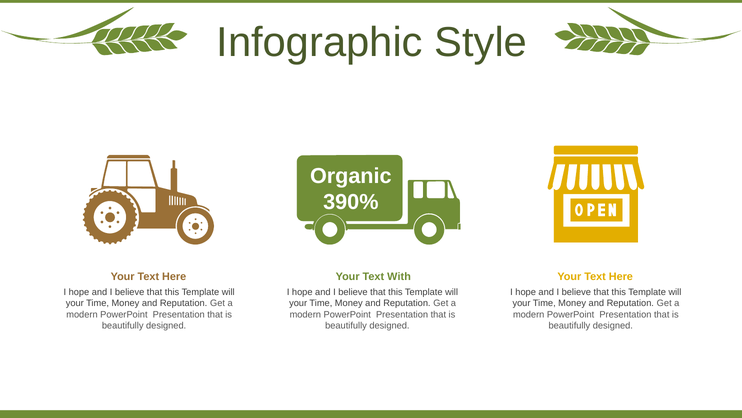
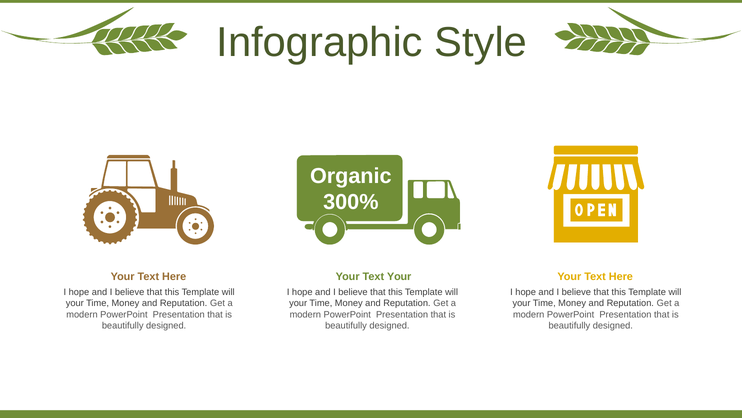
390%: 390% -> 300% (351, 202)
Text With: With -> Your (399, 276)
